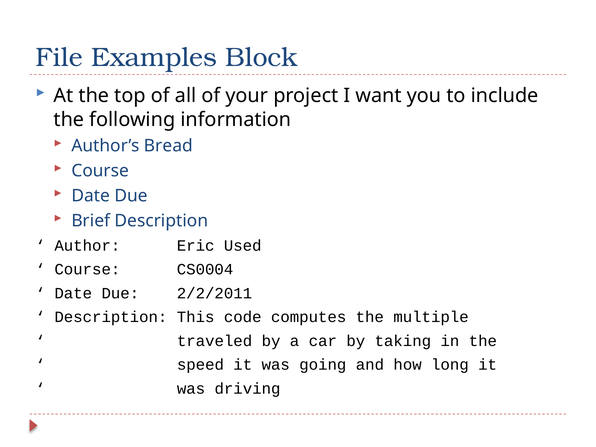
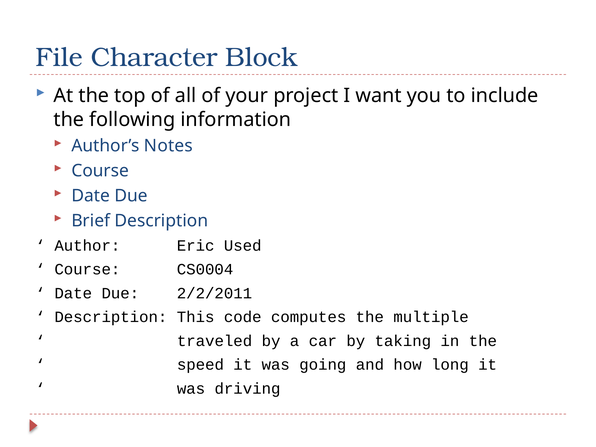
Examples: Examples -> Character (154, 57)
Bread: Bread -> Notes (168, 146)
